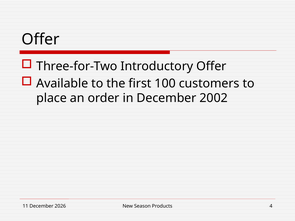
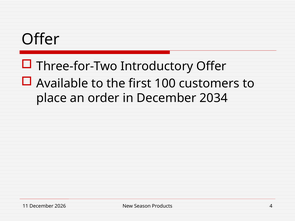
2002: 2002 -> 2034 (214, 98)
